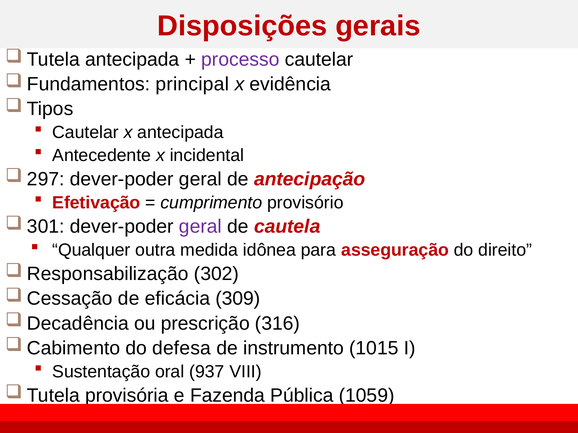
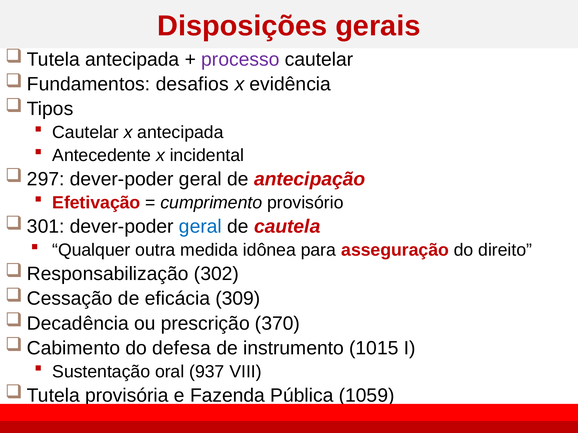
principal: principal -> desafios (192, 84)
geral colour: purple -> blue (200, 227)
316: 316 -> 370 (278, 324)
